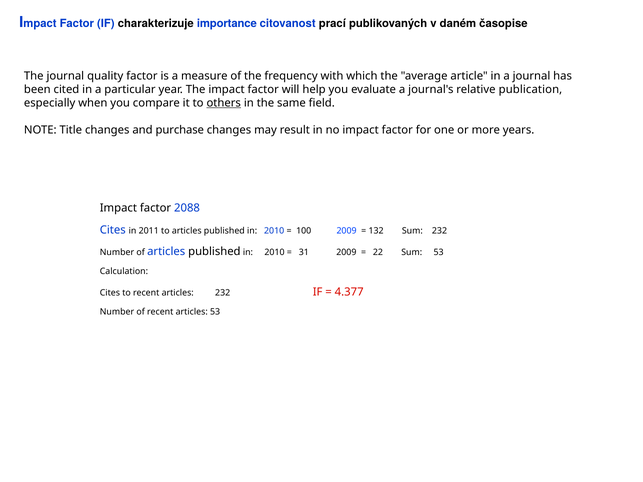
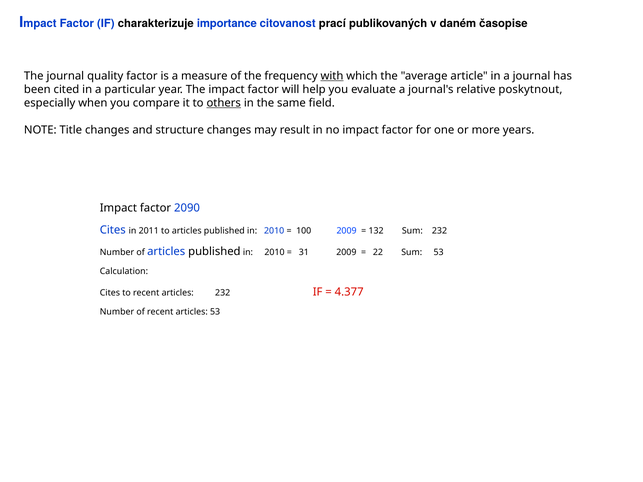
with underline: none -> present (332, 76)
publication: publication -> poskytnout (530, 89)
purchase: purchase -> structure (180, 130)
2088: 2088 -> 2090 (187, 208)
